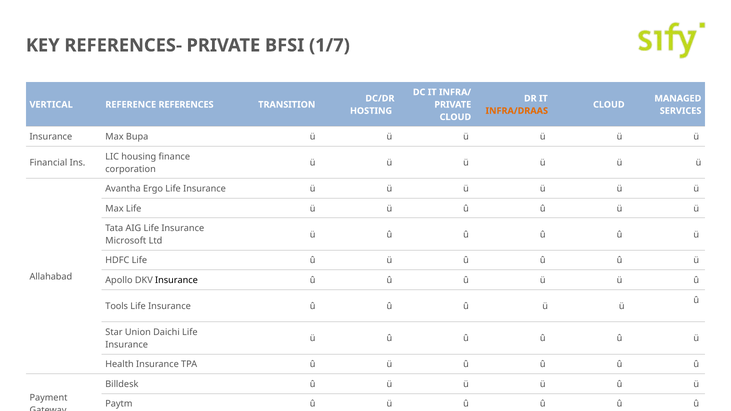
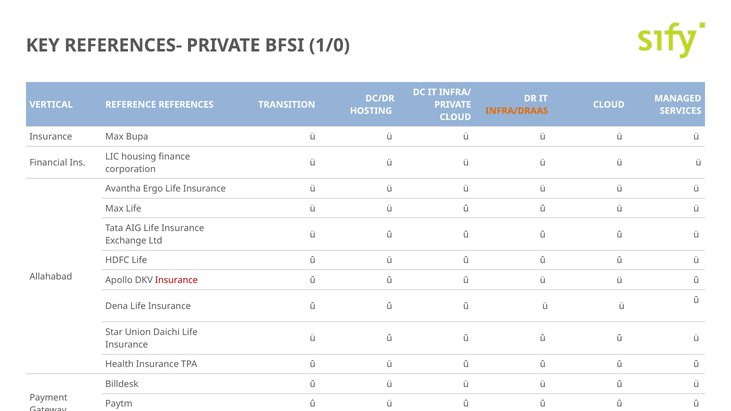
1/7: 1/7 -> 1/0 (329, 45)
Microsoft: Microsoft -> Exchange (126, 241)
Insurance colour: black -> red (176, 280)
Tools: Tools -> Dena (117, 306)
